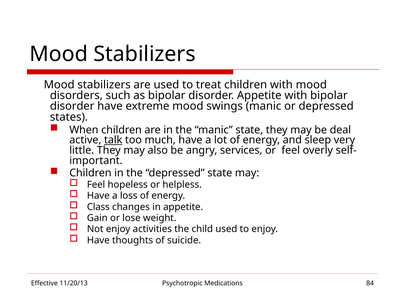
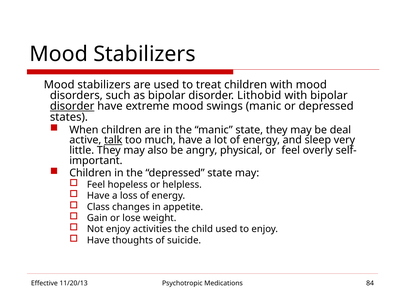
disorder Appetite: Appetite -> Lithobid (259, 95)
disorder underline: none -> present (72, 106)
services: services -> physical (241, 150)
